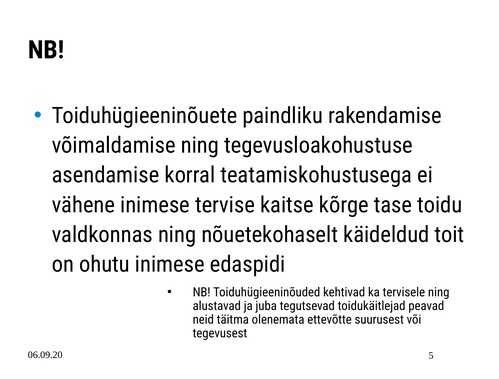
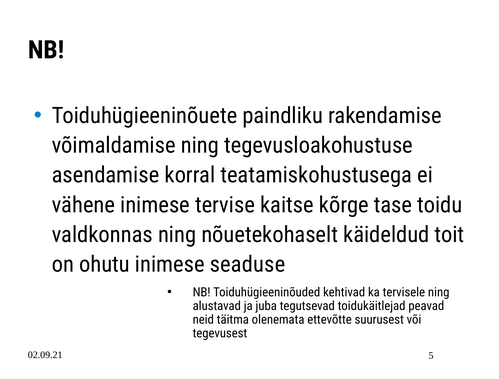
edaspidi: edaspidi -> seaduse (248, 265)
06.09.20: 06.09.20 -> 02.09.21 (45, 355)
